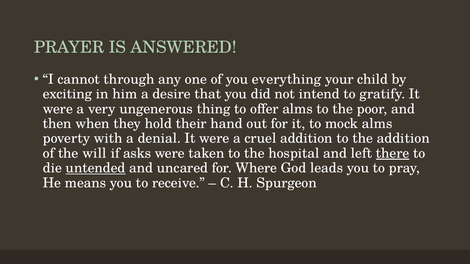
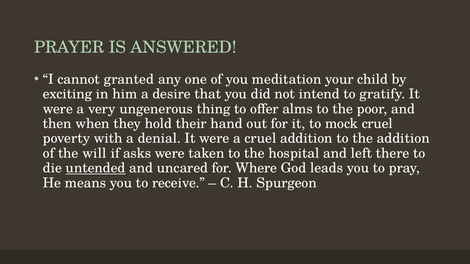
through: through -> granted (129, 79)
everything: everything -> meditation (287, 79)
mock alms: alms -> cruel (377, 124)
there underline: present -> none (393, 153)
